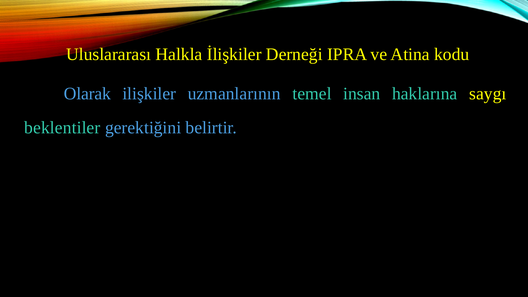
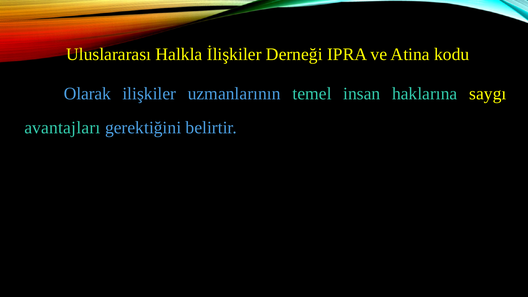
beklentiler: beklentiler -> avantajları (62, 128)
